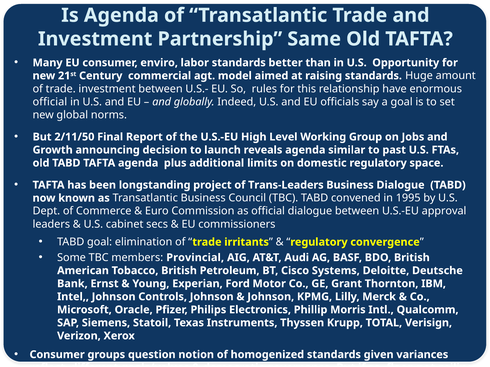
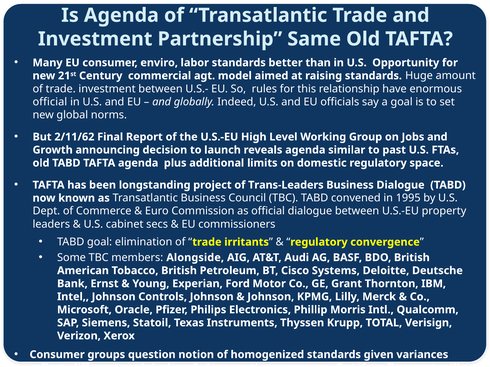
2/11/50: 2/11/50 -> 2/11/62 (74, 137)
approval: approval -> property (444, 211)
Provincial: Provincial -> Alongside (195, 258)
